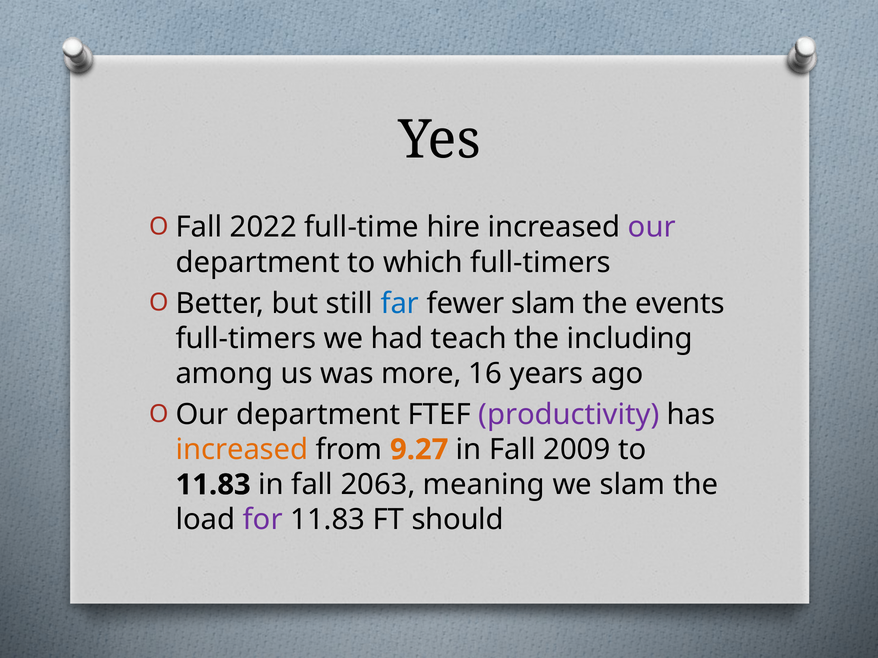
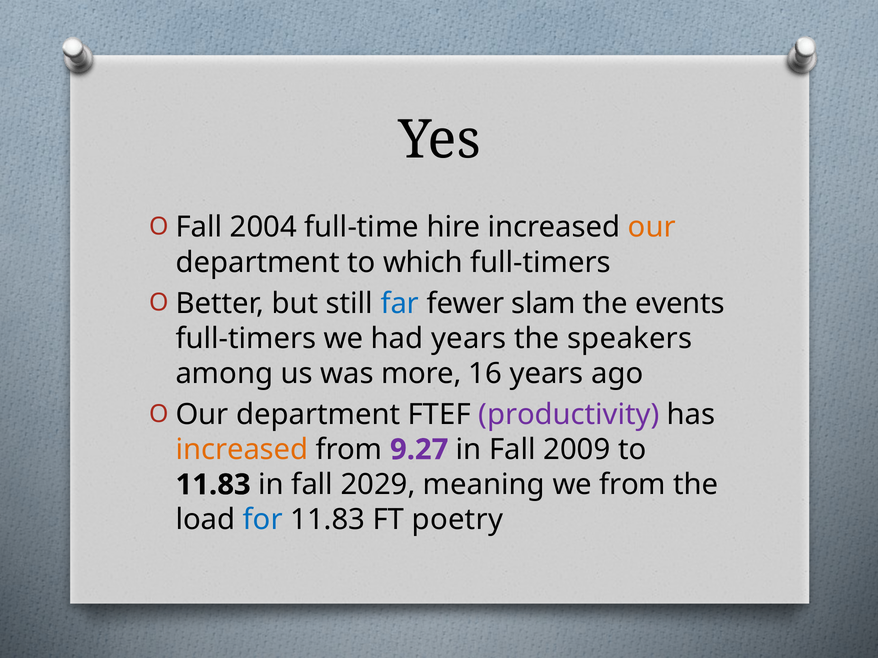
2022: 2022 -> 2004 (263, 228)
our colour: purple -> orange (652, 228)
had teach: teach -> years (469, 339)
including: including -> speakers (630, 339)
9.27 colour: orange -> purple (419, 450)
2063: 2063 -> 2029 (378, 485)
we slam: slam -> from (633, 485)
for colour: purple -> blue (263, 520)
should: should -> poetry (457, 520)
